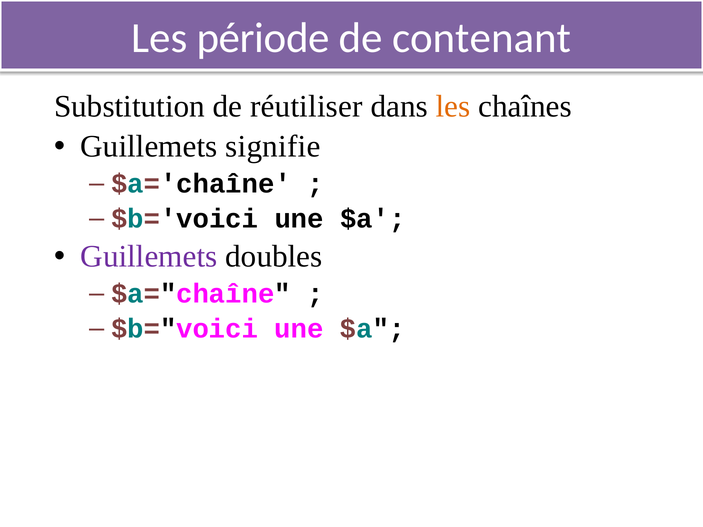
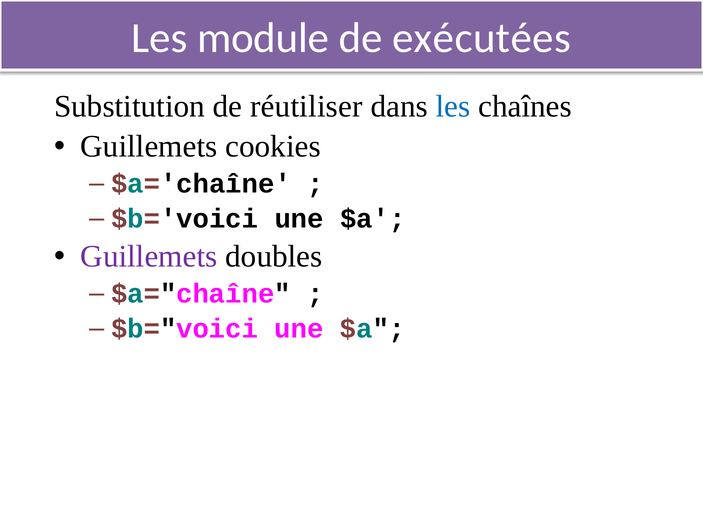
période: période -> module (263, 38)
contenant: contenant -> exécutées (482, 38)
les colour: orange -> blue (453, 107)
signifie: signifie -> cookies (273, 147)
